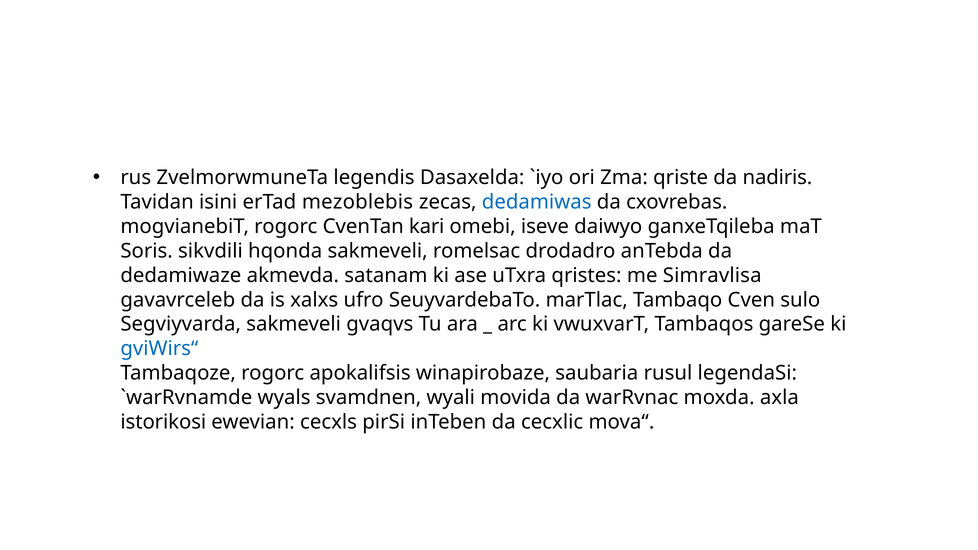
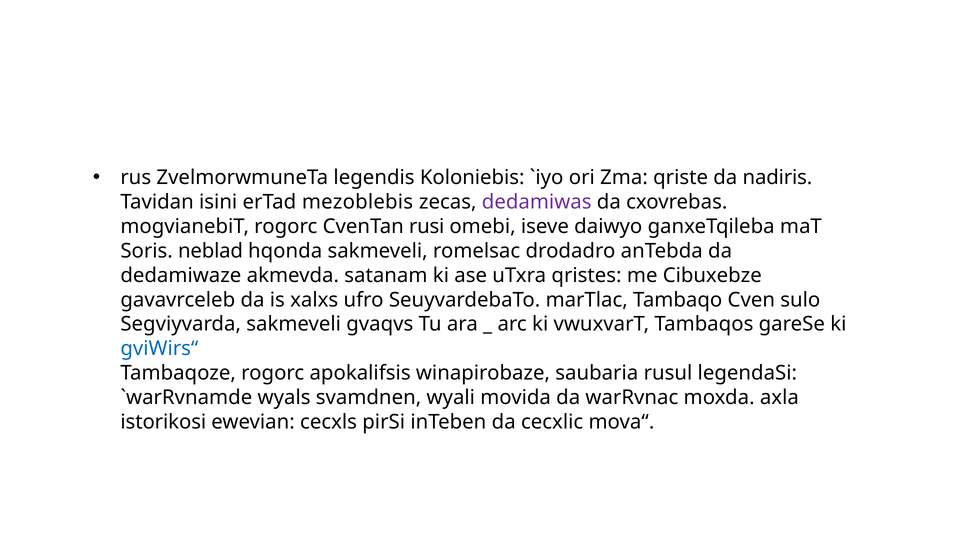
Dasaxelda: Dasaxelda -> Koloniebis (472, 178)
dedamiwas colour: blue -> purple (537, 202)
kari: kari -> rusi (427, 226)
sikvdili: sikvdili -> neblad (211, 251)
Simravlisa: Simravlisa -> Cibuxebze (712, 275)
